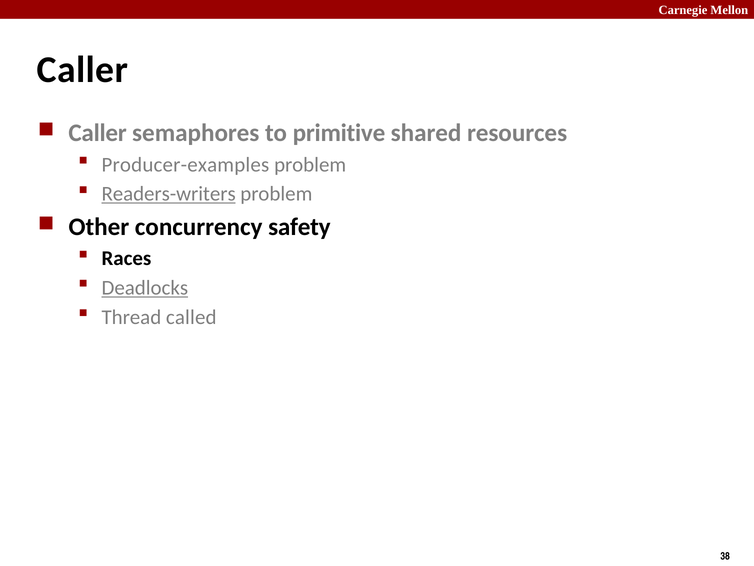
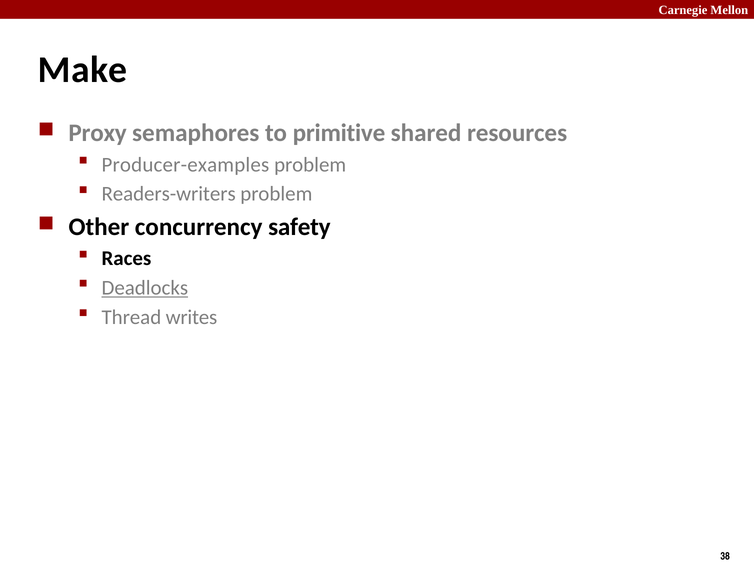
Caller: Caller -> Make (83, 70)
Caller: Caller -> Proxy (98, 133)
Readers-writers underline: present -> none (169, 194)
called: called -> writes (191, 317)
